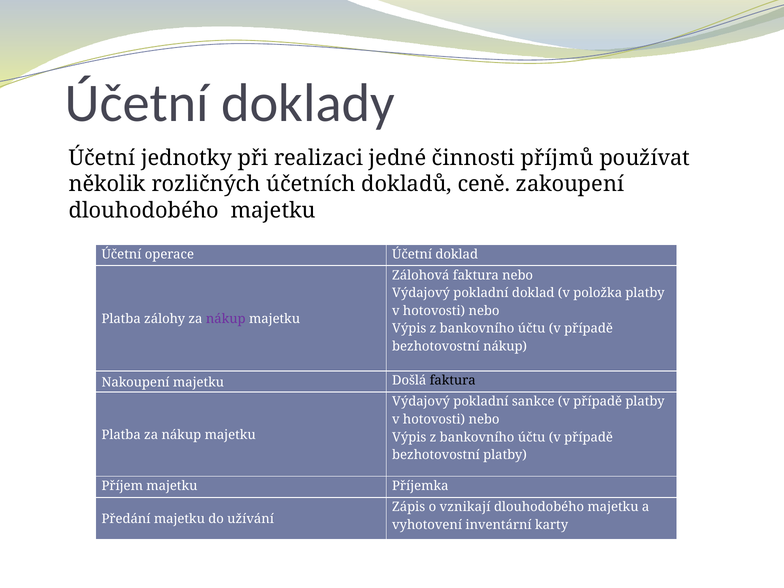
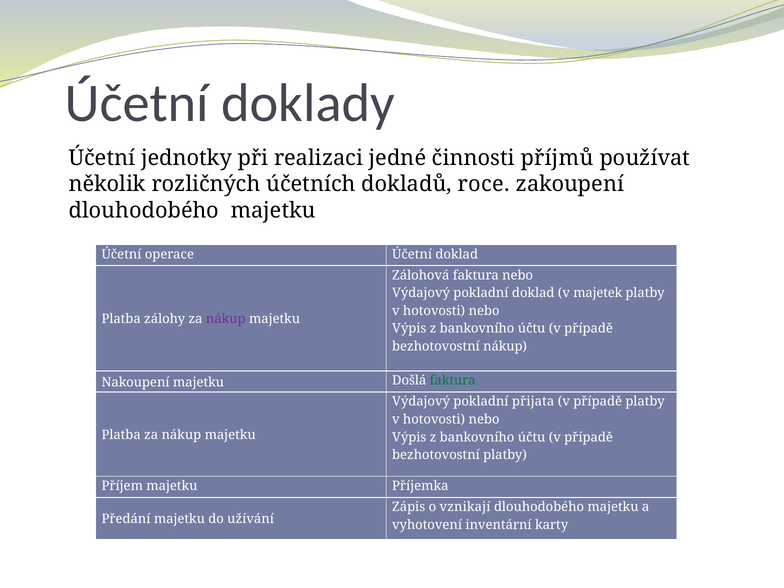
ceně: ceně -> roce (484, 184)
položka: položka -> majetek (598, 293)
faktura colour: black -> green (453, 381)
sankce: sankce -> přijata (533, 402)
